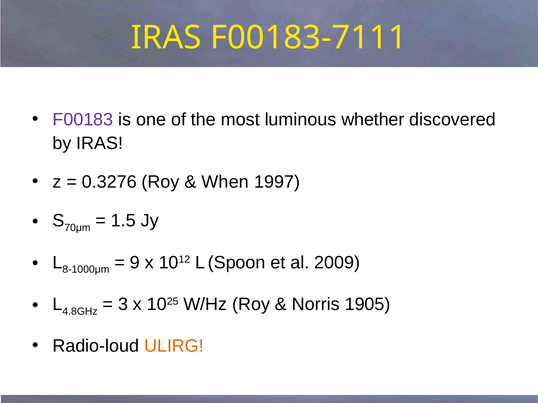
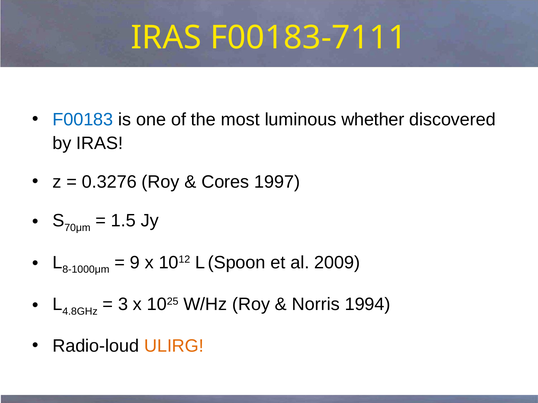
F00183 colour: purple -> blue (83, 120)
When: When -> Cores (225, 182)
1905: 1905 -> 1994 (368, 305)
